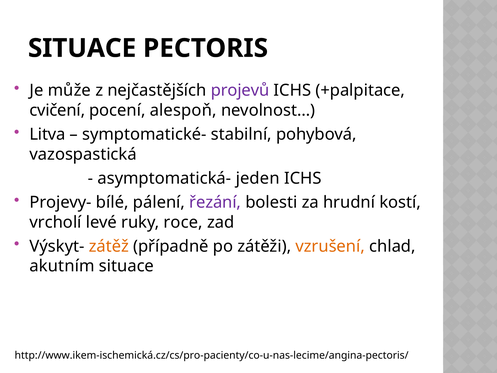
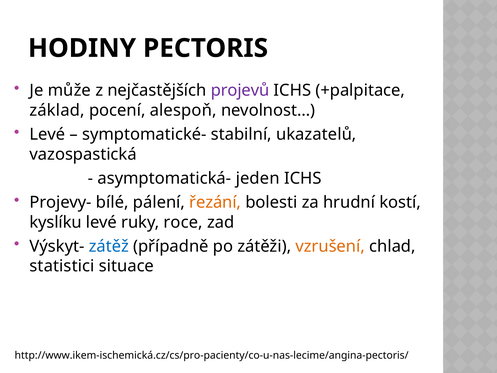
SITUACE: SITUACE -> HODINY (82, 48)
cvičení: cvičení -> základ (57, 110)
Litva: Litva -> Levé (47, 134)
pohybová: pohybová -> ukazatelů (316, 134)
řezání colour: purple -> orange (215, 202)
vrcholí: vrcholí -> kyslíku (56, 222)
zátěž colour: orange -> blue (109, 246)
akutním: akutním -> statistici (62, 266)
